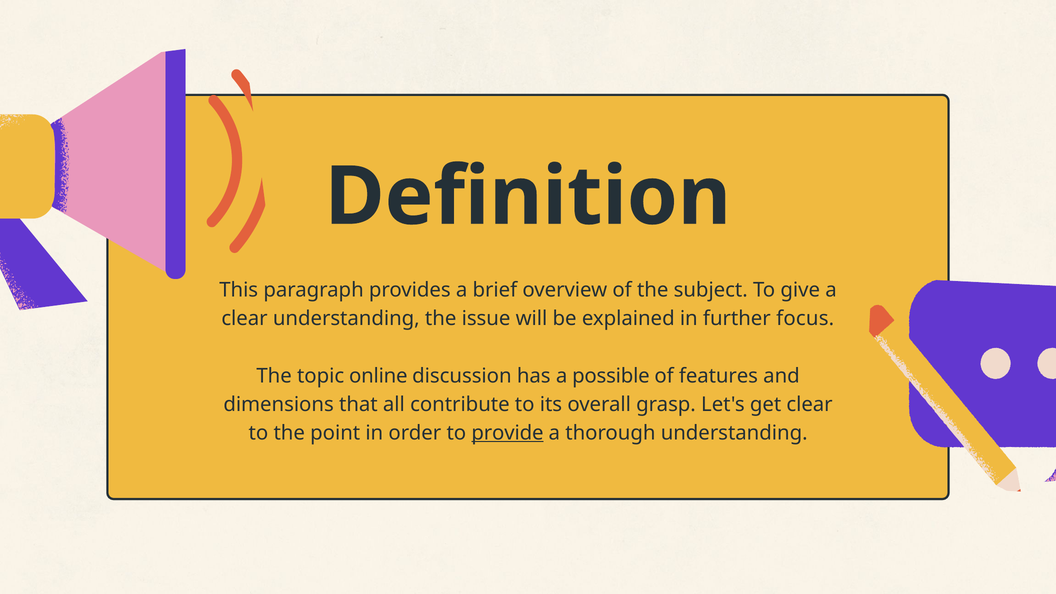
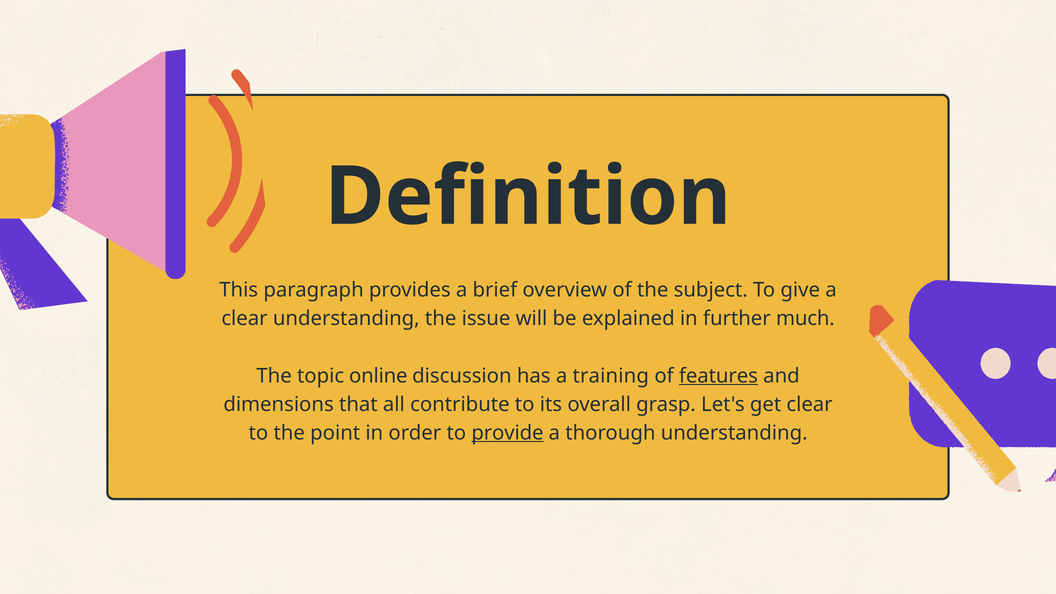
focus: focus -> much (805, 319)
possible: possible -> training (611, 376)
features underline: none -> present (718, 376)
